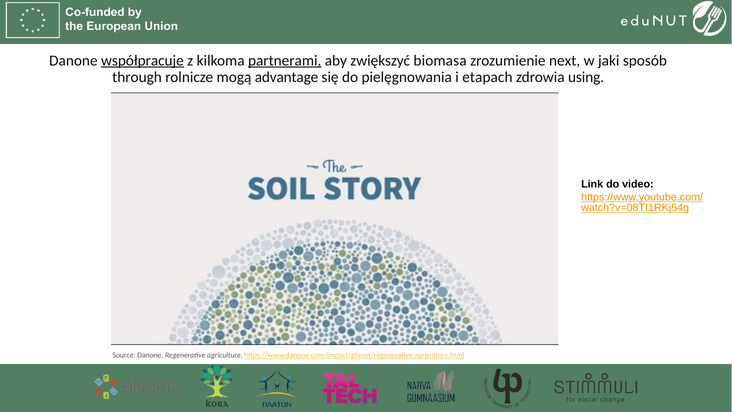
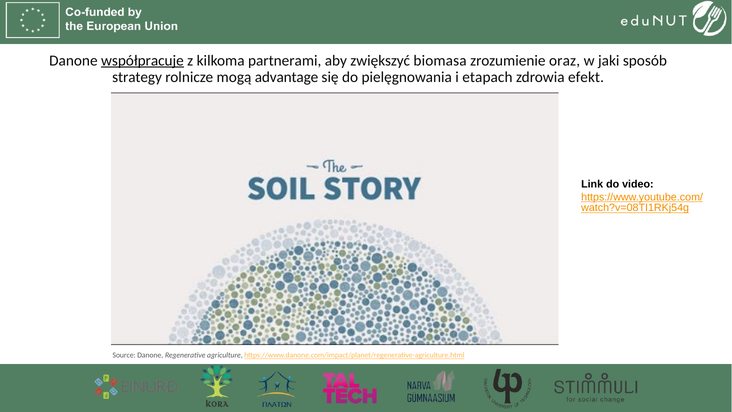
partnerami underline: present -> none (285, 60)
next: next -> oraz (565, 60)
through: through -> strategy (137, 77)
using: using -> efekt (586, 77)
